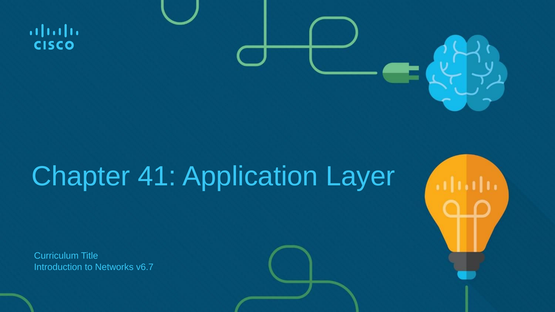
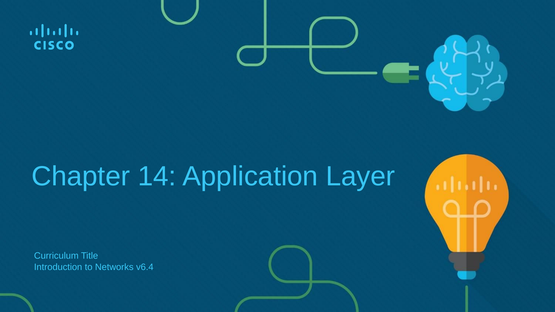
41: 41 -> 14 (157, 177)
v6.7: v6.7 -> v6.4 (145, 267)
